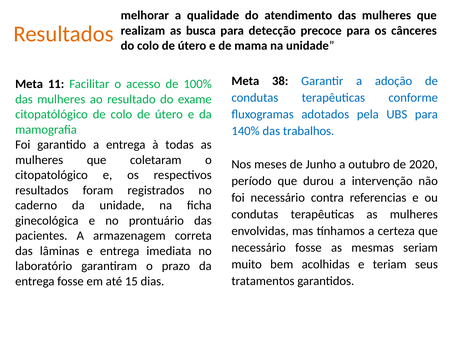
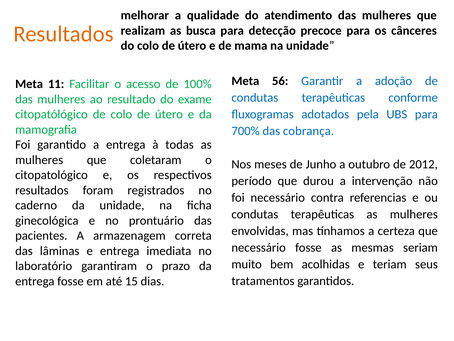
38: 38 -> 56 (280, 81)
140%: 140% -> 700% (246, 131)
trabalhos: trabalhos -> cobrança (309, 131)
2020: 2020 -> 2012 (423, 164)
